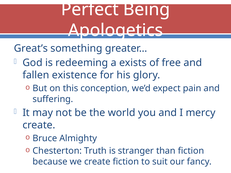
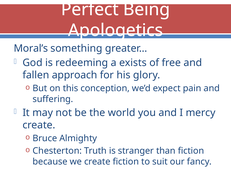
Great’s: Great’s -> Moral’s (31, 48)
existence: existence -> approach (75, 75)
